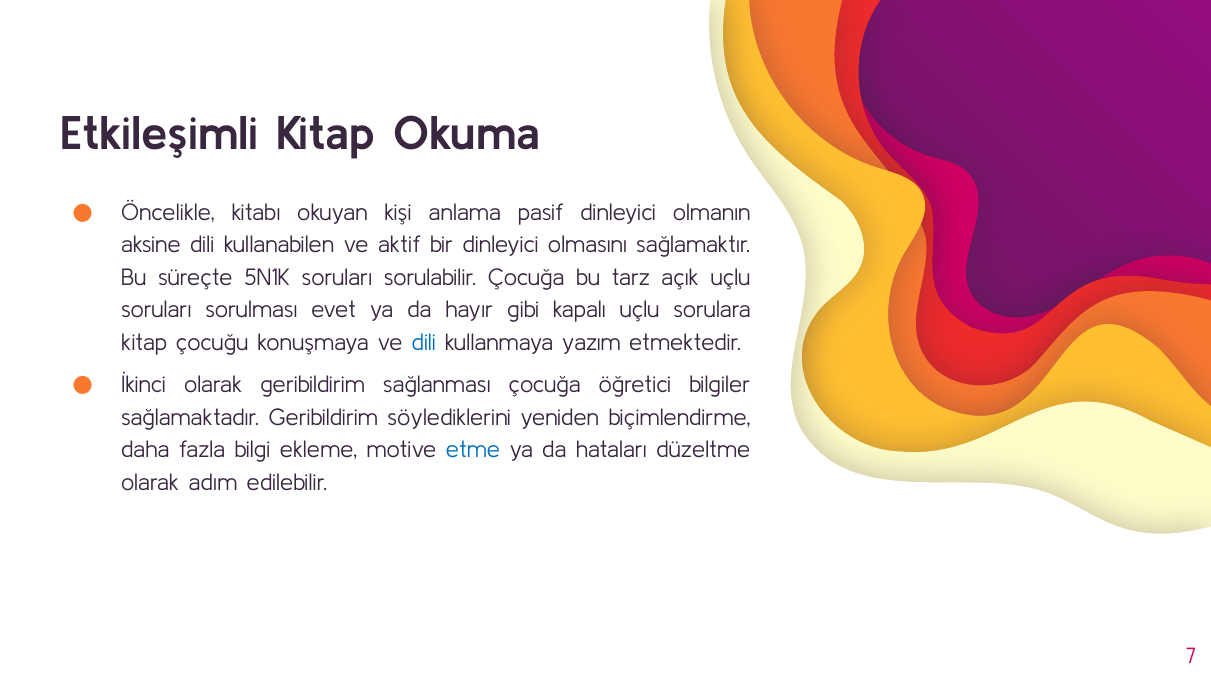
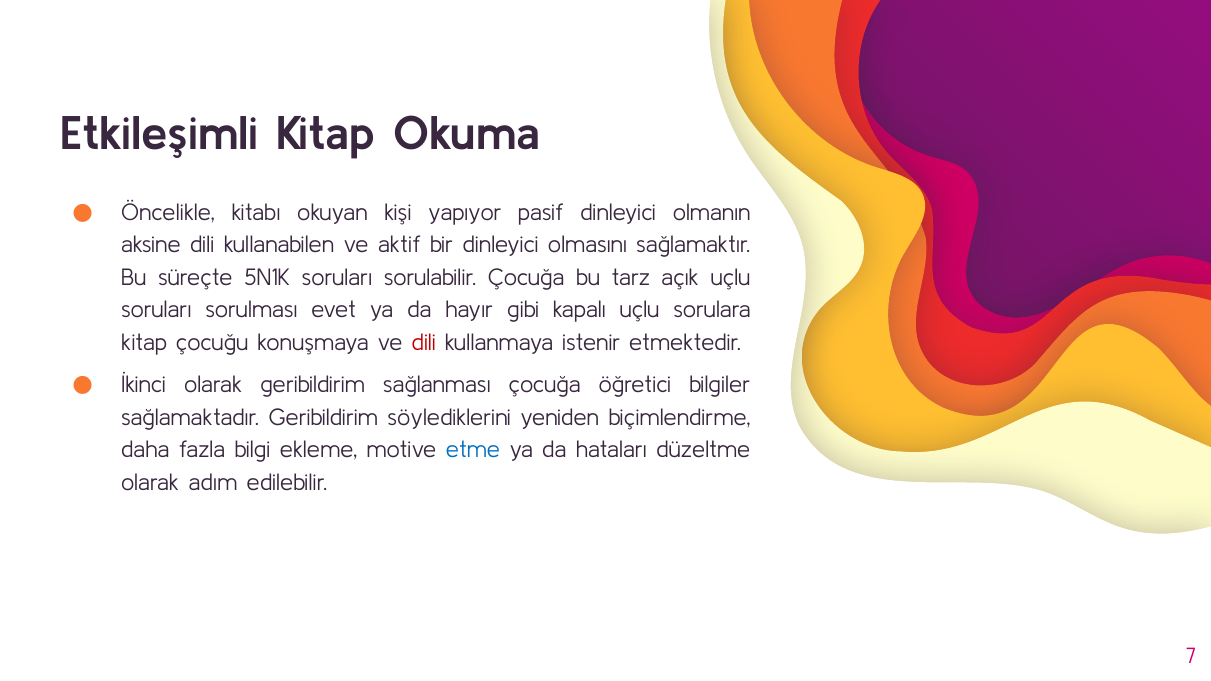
anlama: anlama -> yapıyor (465, 213)
dili colour: blue -> red (424, 343)
yazım: yazım -> istenir (591, 343)
